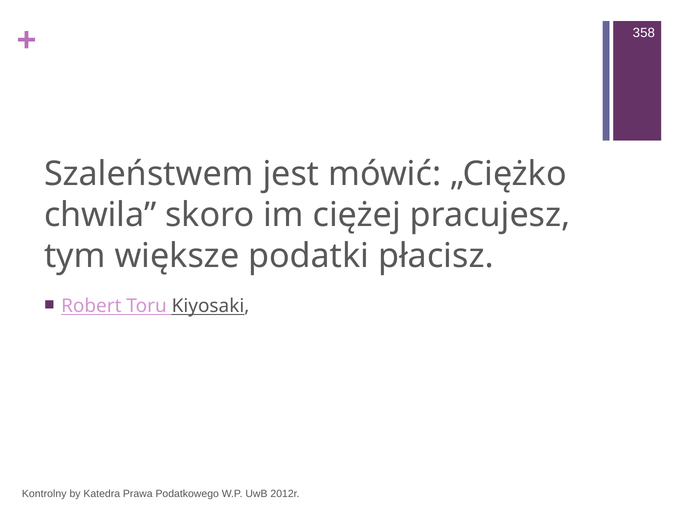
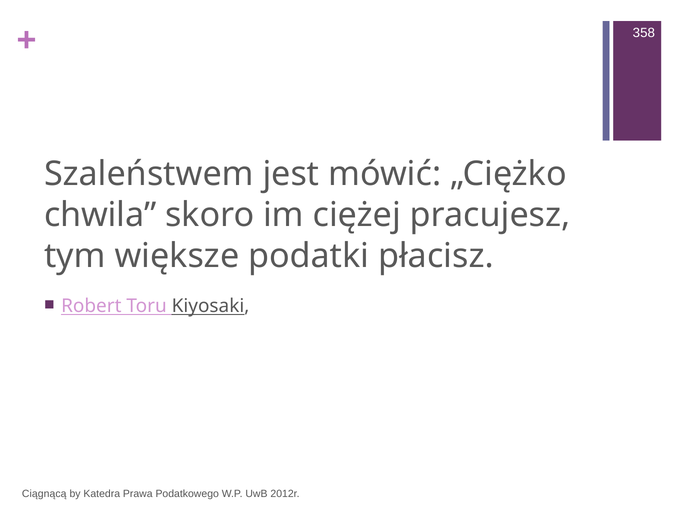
Kontrolny: Kontrolny -> Ciągnącą (44, 494)
